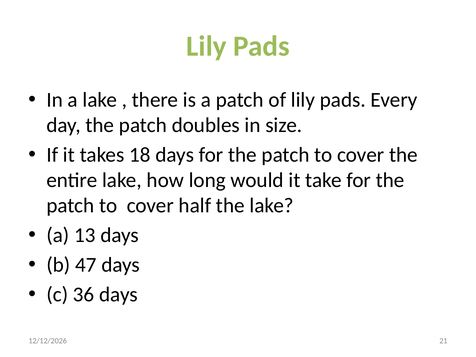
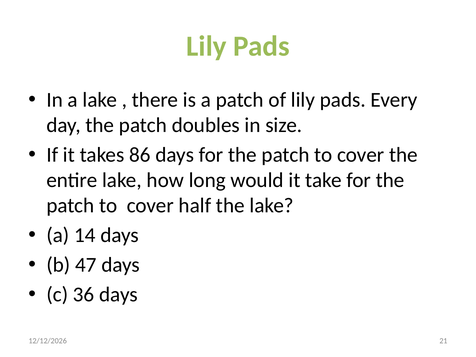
18: 18 -> 86 (140, 155)
13: 13 -> 14 (85, 235)
